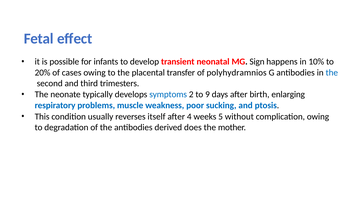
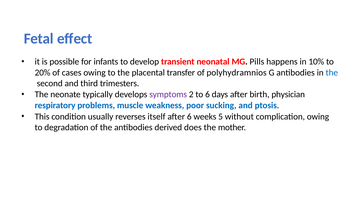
Sign: Sign -> Pills (257, 62)
symptoms colour: blue -> purple (168, 94)
to 9: 9 -> 6 (207, 94)
enlarging: enlarging -> physician (288, 94)
after 4: 4 -> 6 (189, 116)
